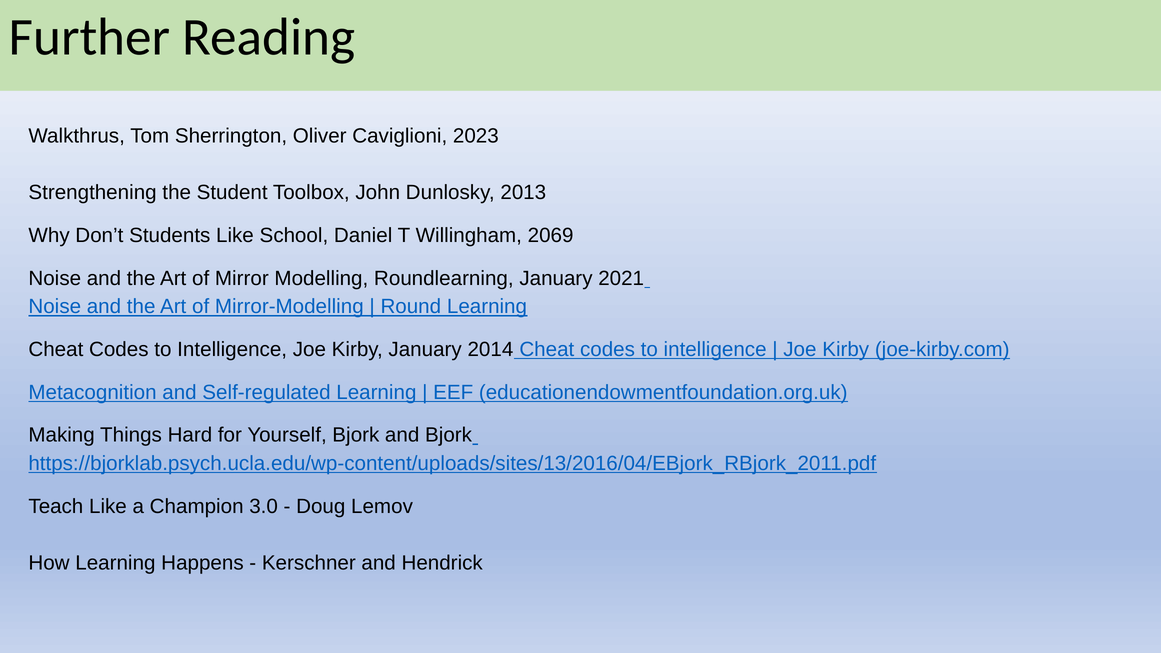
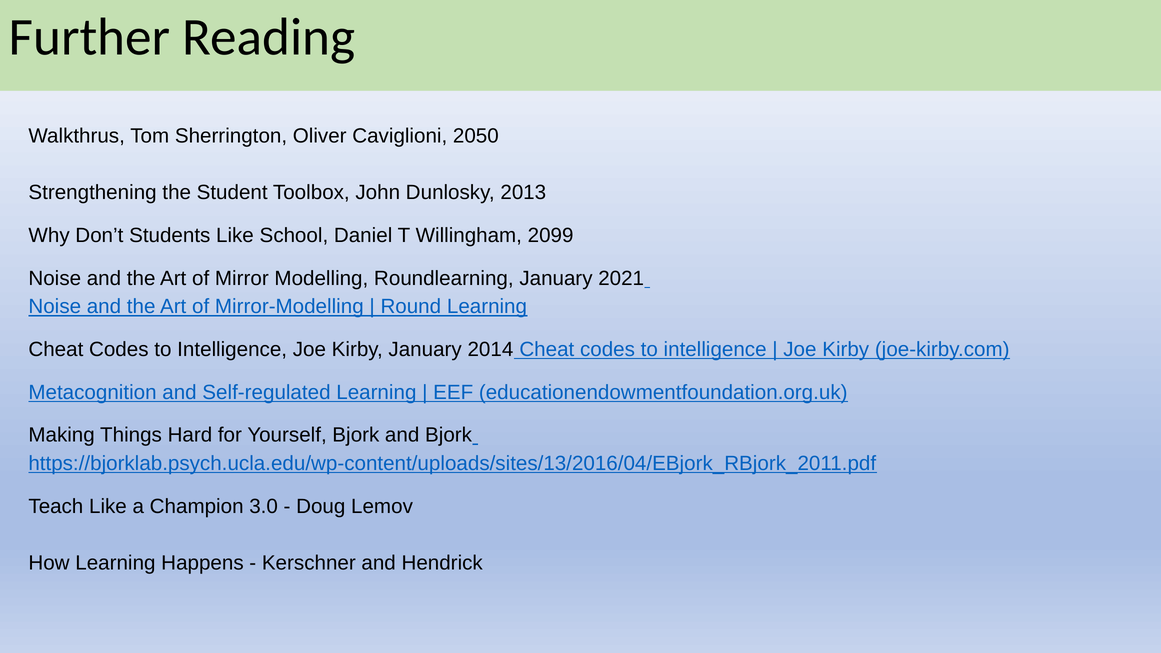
2023: 2023 -> 2050 (476, 136)
2069: 2069 -> 2099 (551, 235)
